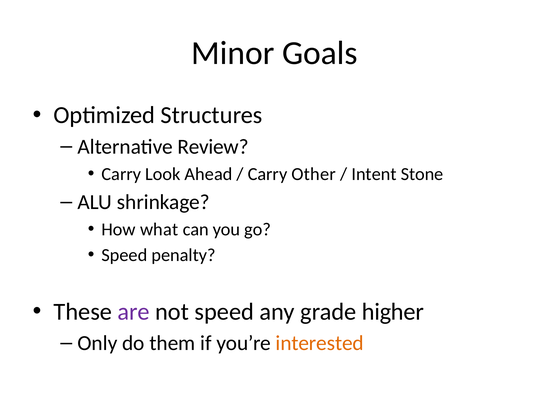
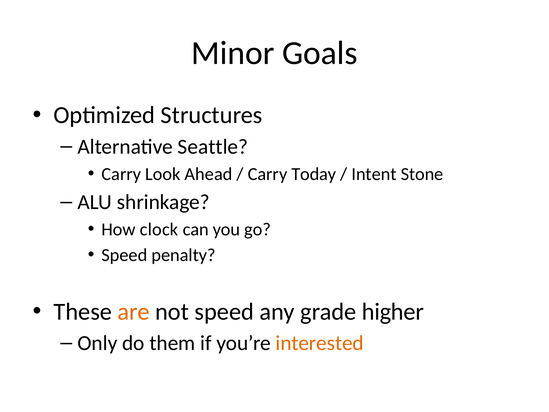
Review: Review -> Seattle (213, 147)
Other: Other -> Today (314, 174)
what: what -> clock (159, 229)
are colour: purple -> orange (134, 312)
